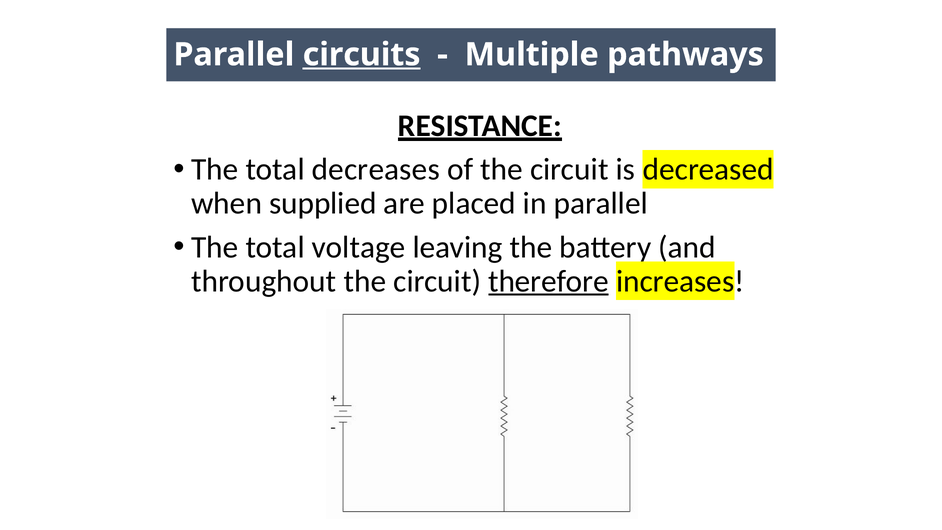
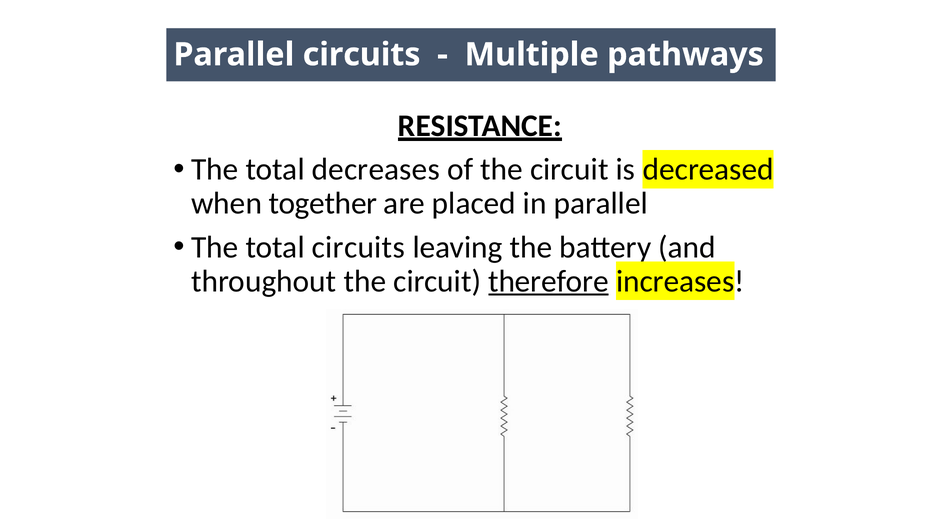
circuits underline: present -> none (362, 55)
supplied: supplied -> together (323, 203)
total voltage: voltage -> circuits (358, 247)
